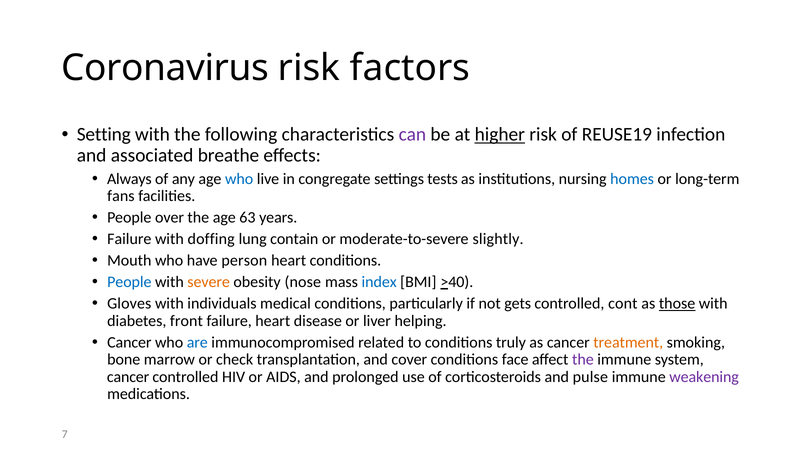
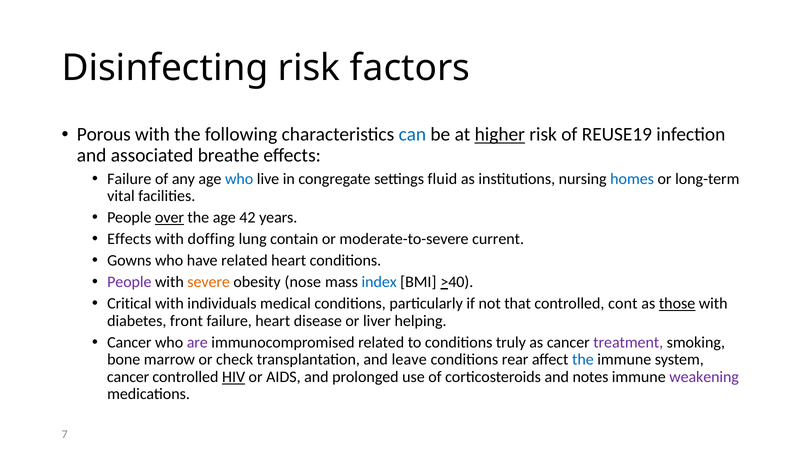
Coronavirus: Coronavirus -> Disinfecting (165, 68)
Setting: Setting -> Porous (104, 135)
can colour: purple -> blue (412, 135)
Always: Always -> Failure (129, 179)
tests: tests -> fluid (442, 179)
fans: fans -> vital (121, 196)
over underline: none -> present (170, 218)
63: 63 -> 42 (247, 218)
Failure: Failure -> Effects (129, 239)
slightly: slightly -> current (498, 239)
Mouth: Mouth -> Gowns (129, 261)
have person: person -> related (244, 261)
People colour: blue -> purple (129, 282)
Gloves: Gloves -> Critical (129, 304)
gets: gets -> that (518, 304)
are colour: blue -> purple (197, 342)
treatment colour: orange -> purple (628, 342)
cover: cover -> leave (409, 360)
face: face -> rear (515, 360)
the colour: purple -> blue (583, 360)
HIV underline: none -> present (234, 377)
pulse: pulse -> notes (590, 377)
